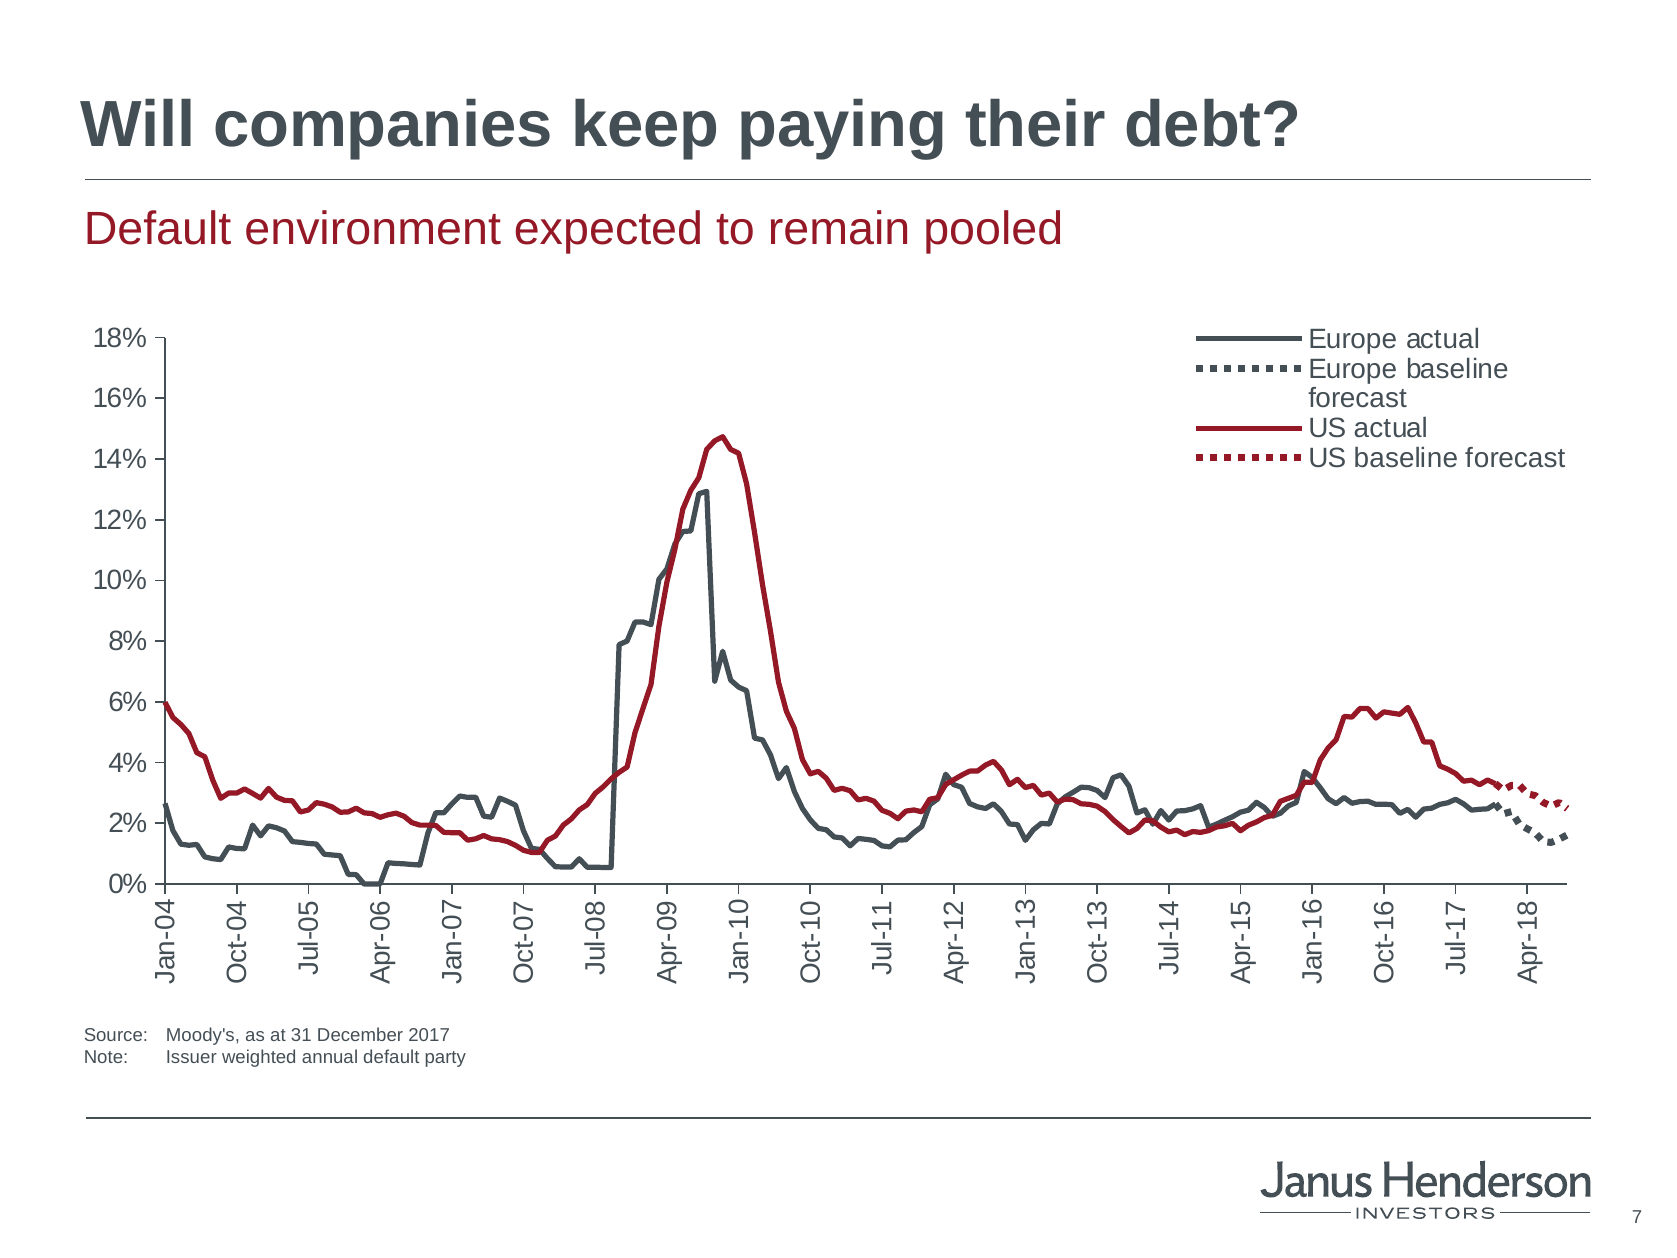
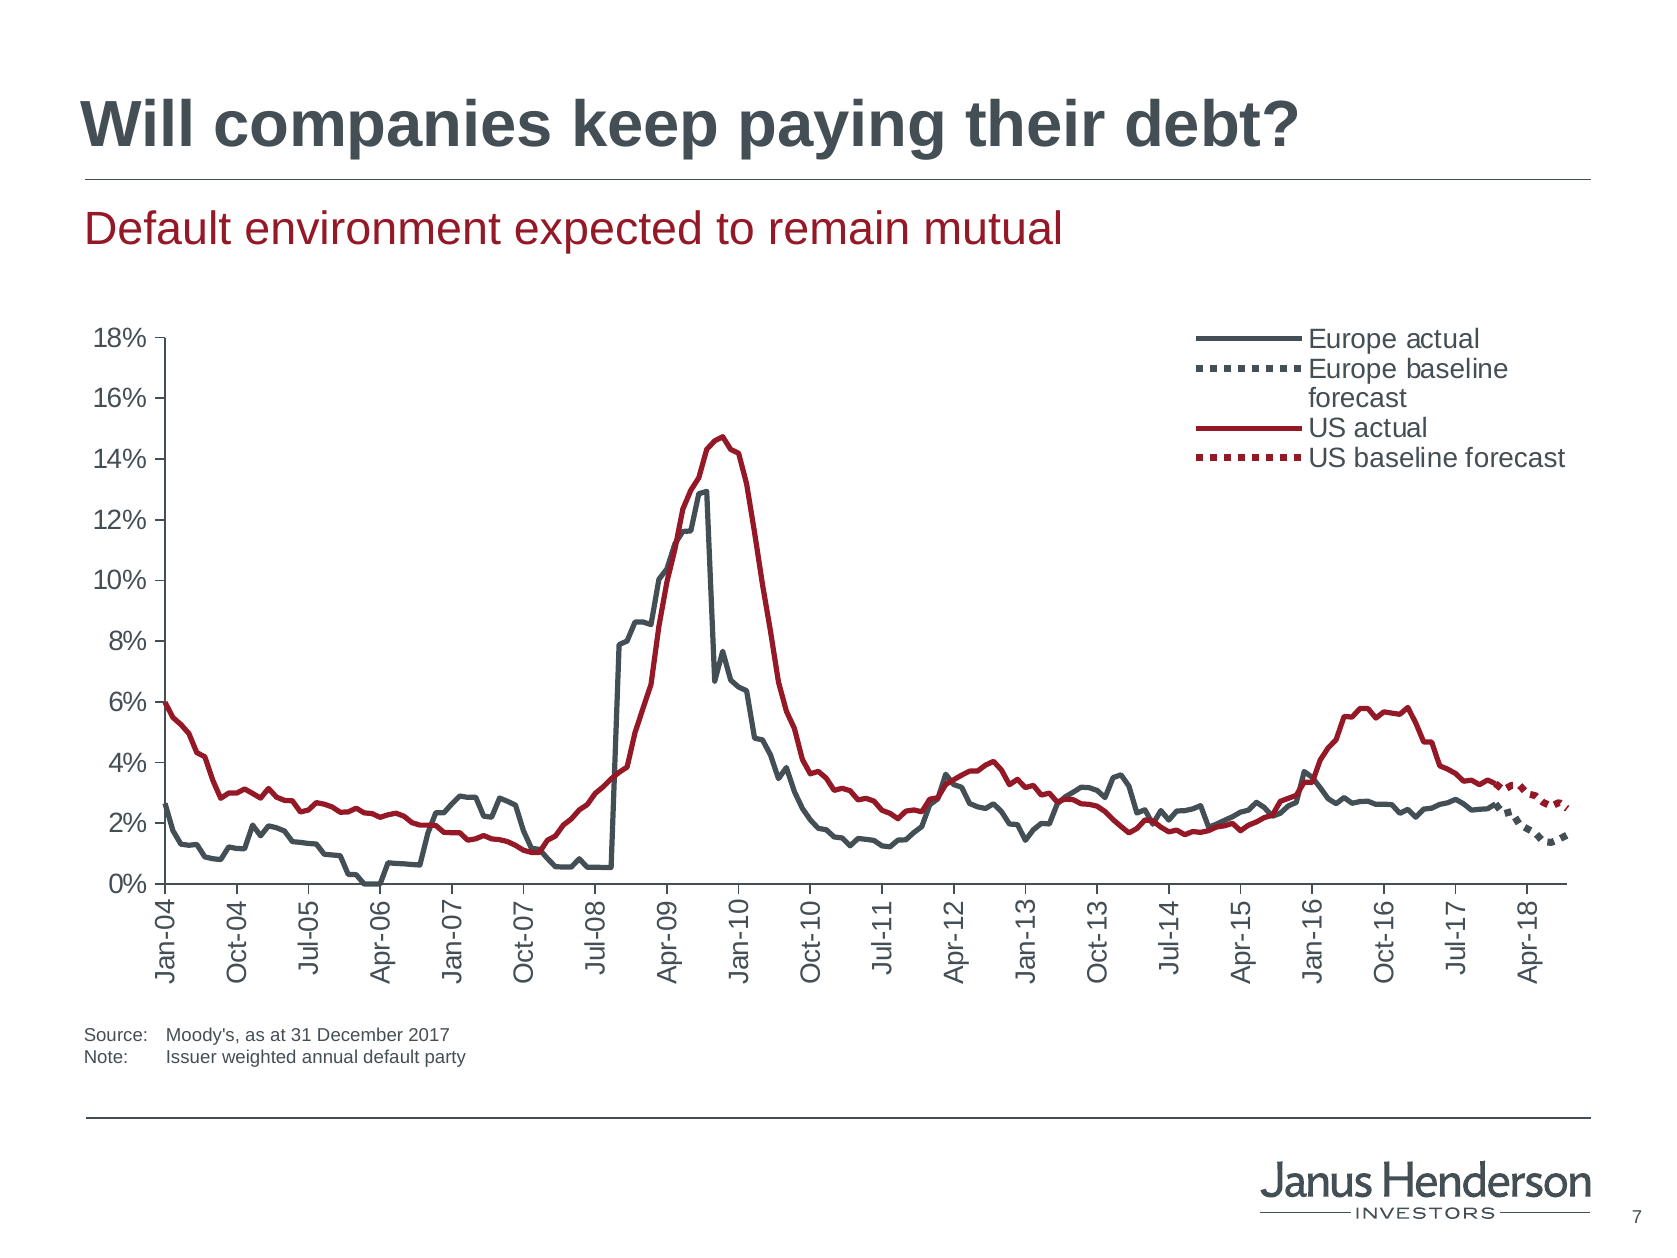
pooled: pooled -> mutual (993, 230)
